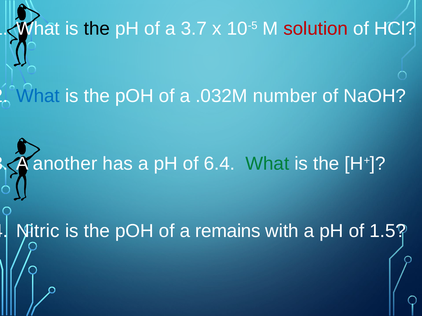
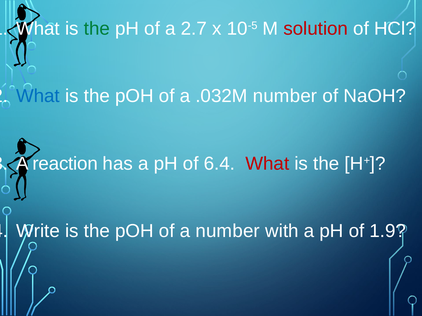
the colour: black -> green (97, 29)
3.7: 3.7 -> 2.7 (194, 29)
another: another -> reaction (65, 164)
What colour: green -> red (267, 164)
Nitric: Nitric -> Write (38, 231)
a remains: remains -> number (228, 231)
1.5: 1.5 -> 1.9 (388, 231)
